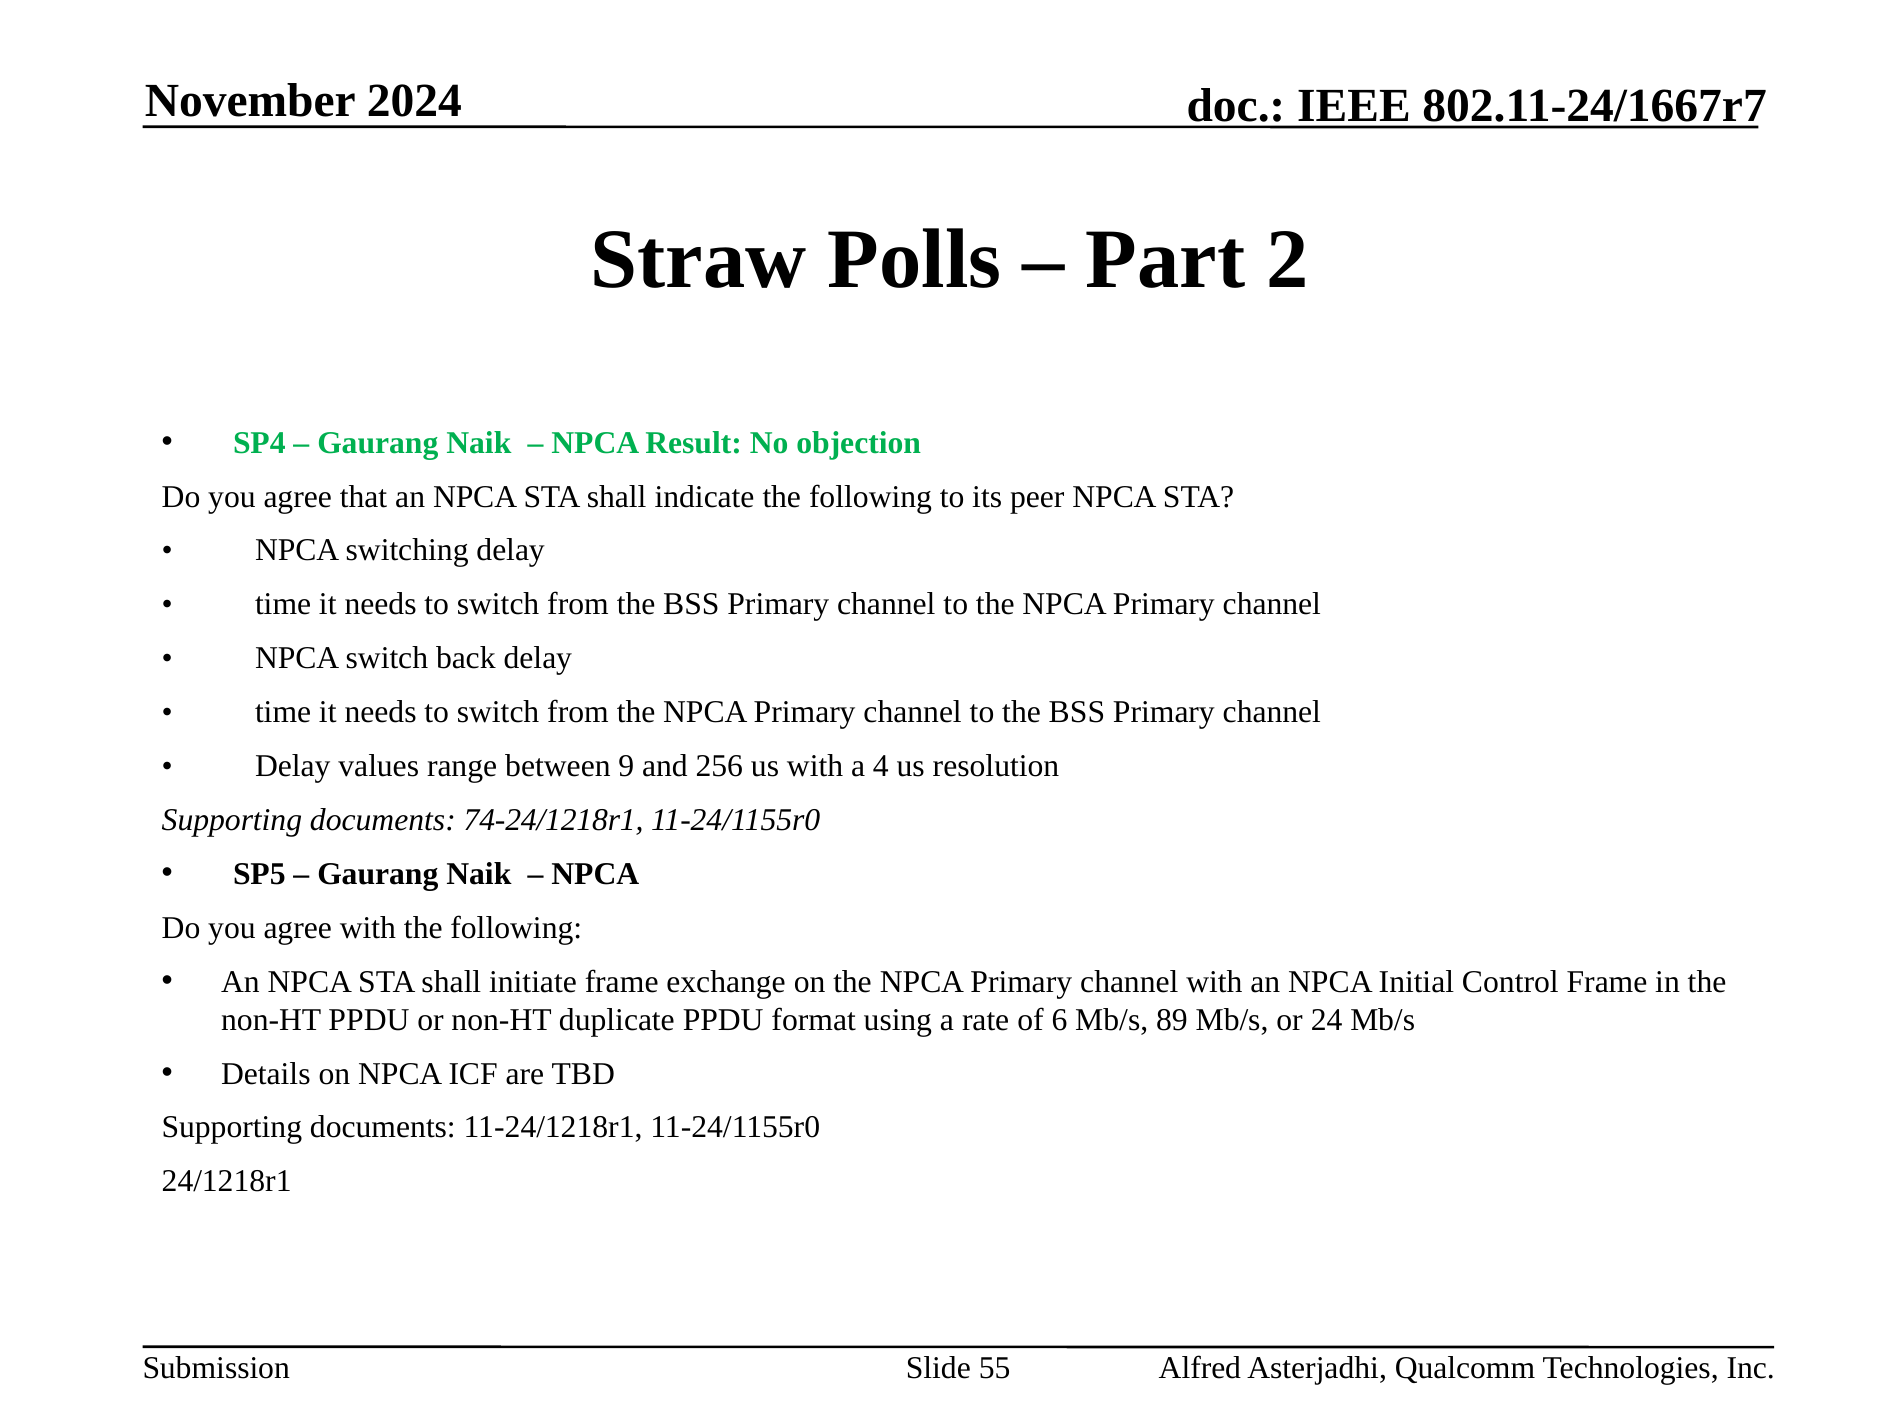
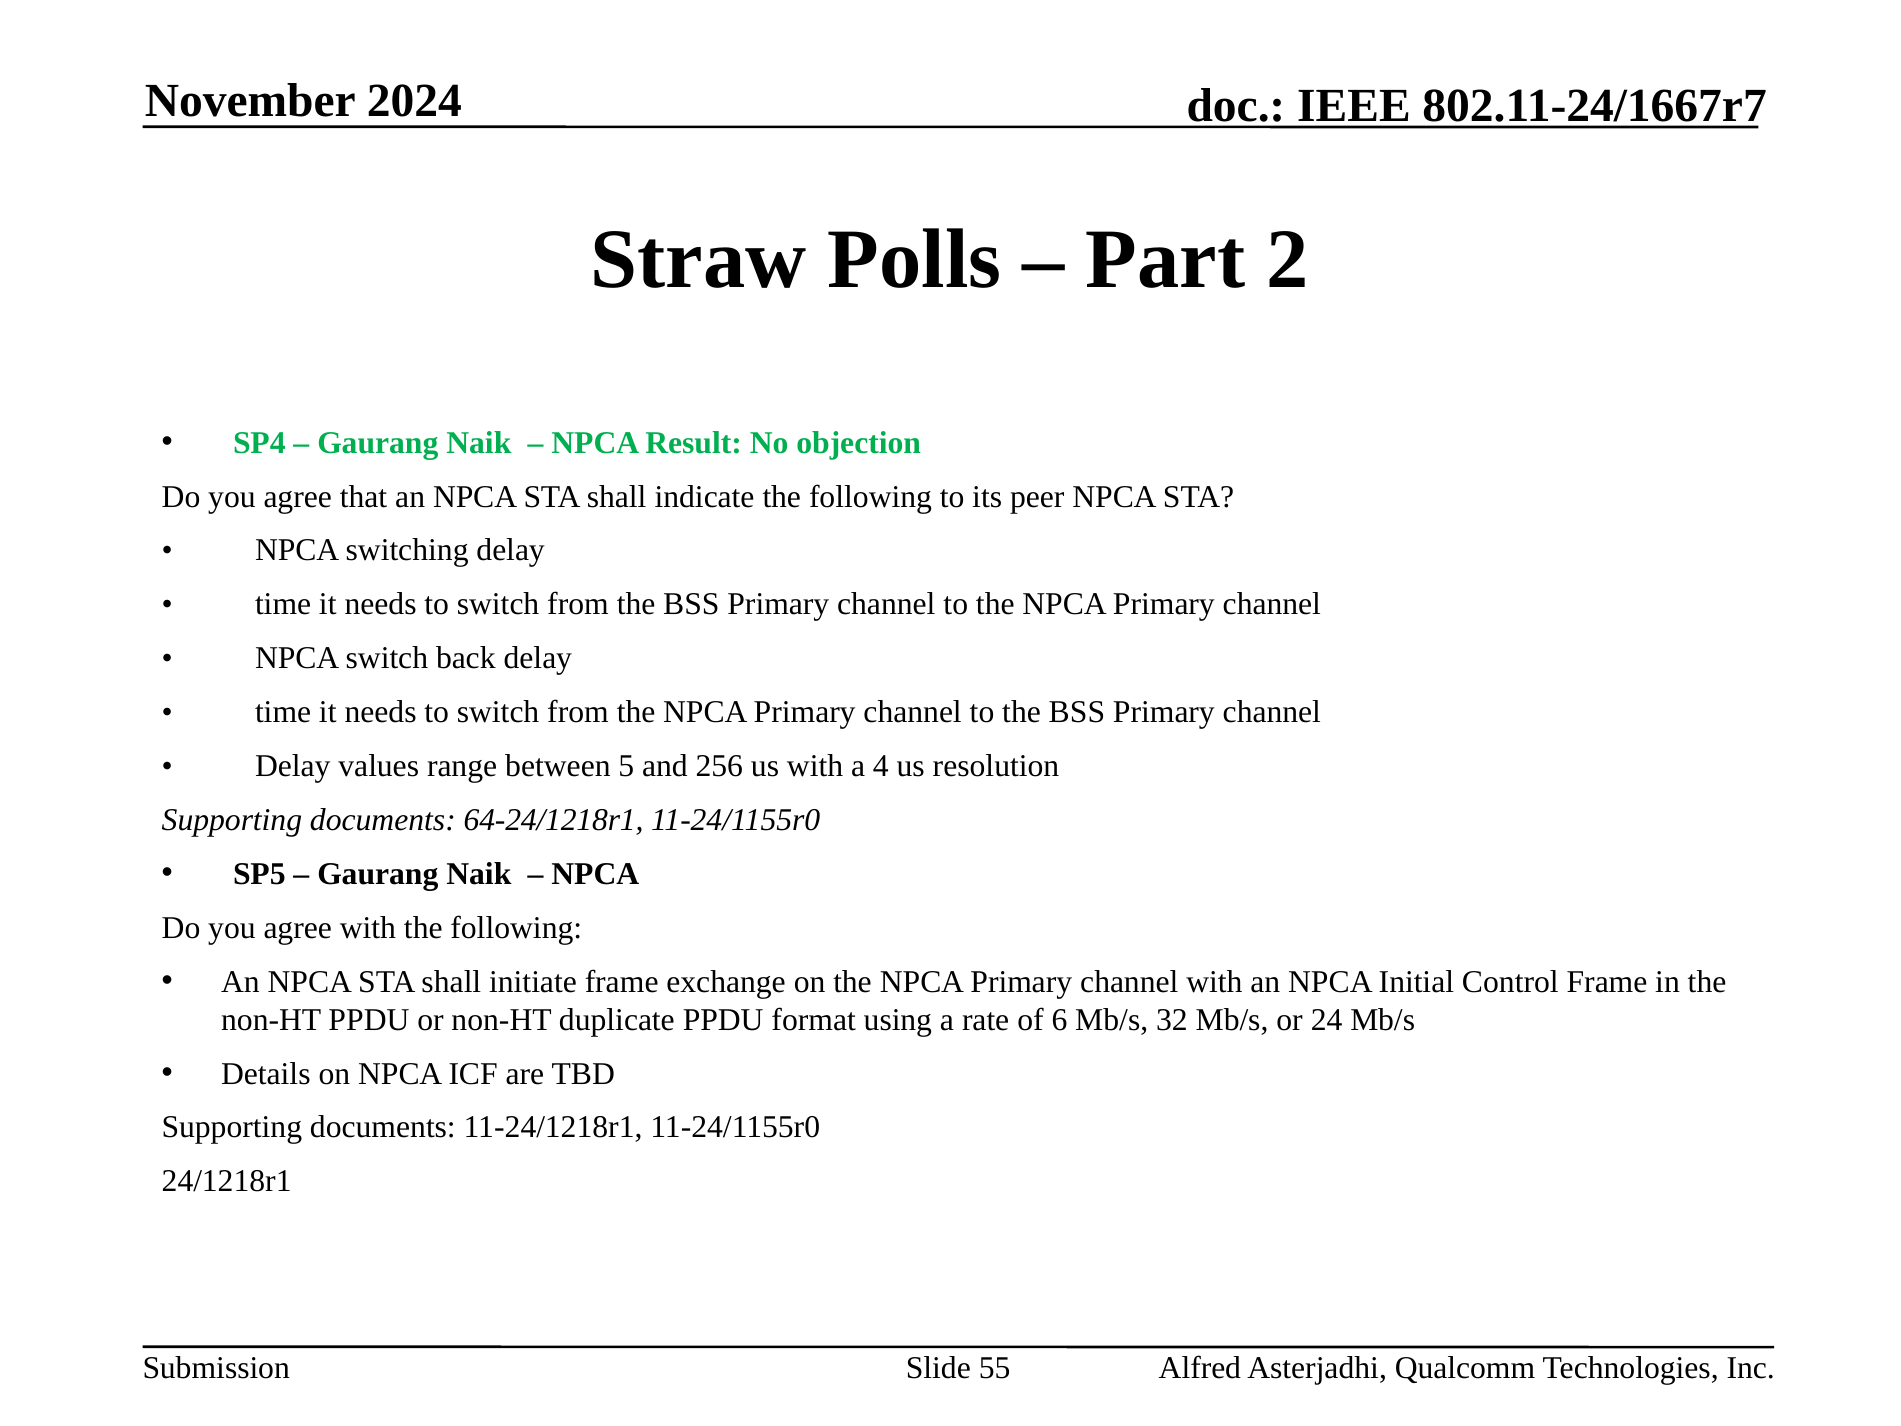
9: 9 -> 5 (626, 766)
74-24/1218r1: 74-24/1218r1 -> 64-24/1218r1 (554, 820)
89: 89 -> 32 (1172, 1020)
